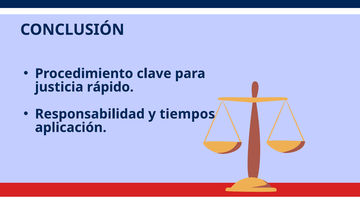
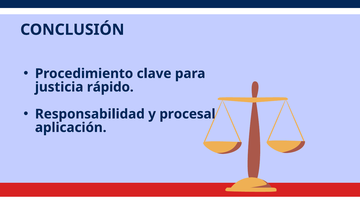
tiempos: tiempos -> procesal (187, 114)
